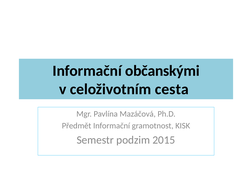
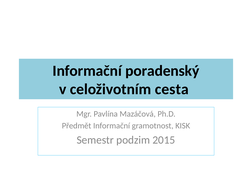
občanskými: občanskými -> poradenský (162, 71)
